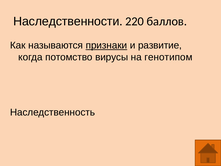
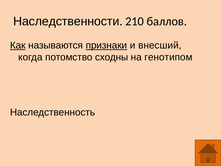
220: 220 -> 210 (135, 21)
Как underline: none -> present (18, 45)
развитие: развитие -> внесший (160, 45)
вирусы: вирусы -> сходны (112, 57)
